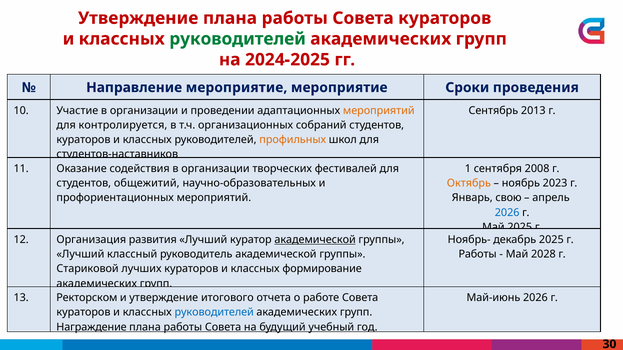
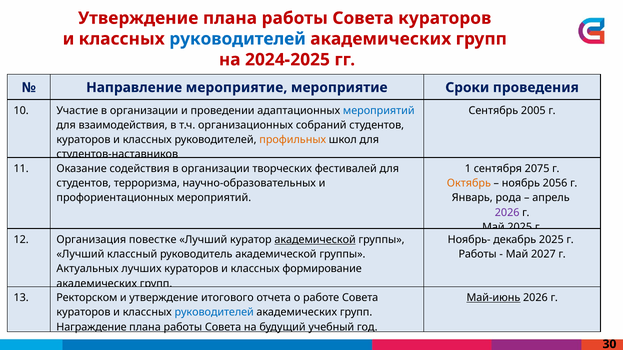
руководителей colour: green -> blue (238, 39)
мероприятий colour: orange -> blue (379, 111)
2013: 2013 -> 2005 (533, 111)
контролируется: контролируется -> взаимодействия (123, 125)
2008: 2008 -> 2075 (537, 169)
общежитий: общежитий -> терроризма (147, 183)
2023: 2023 -> 2056 (555, 183)
свою: свою -> рода (508, 198)
2026 colour: blue -> purple (507, 213)
развития: развития -> повестке (153, 240)
2028: 2028 -> 2027 (543, 255)
Стариковой: Стариковой -> Актуальных (88, 269)
Май-июнь underline: none -> present (493, 298)
